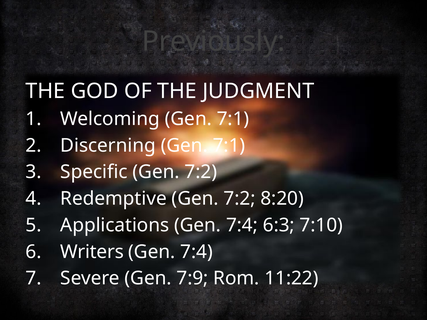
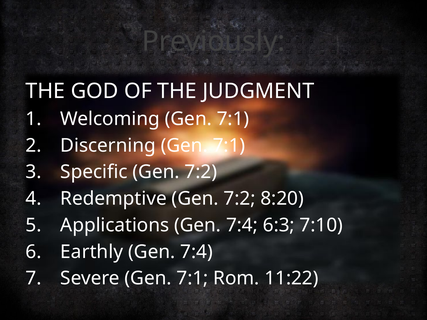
Writers: Writers -> Earthly (92, 252)
Severe Gen 7:9: 7:9 -> 7:1 (192, 279)
